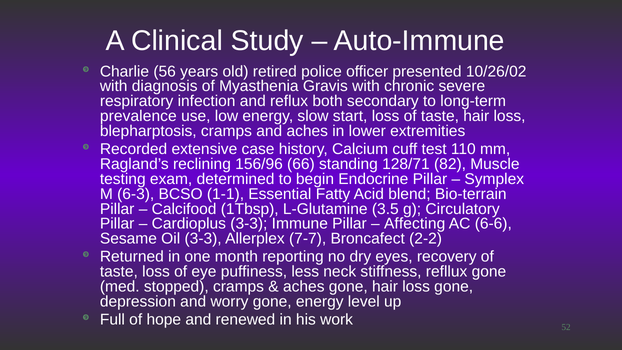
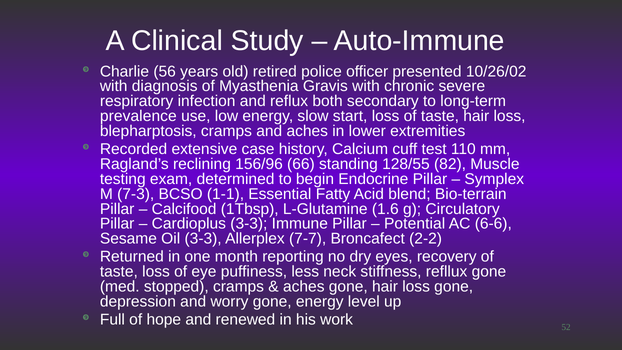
128/71: 128/71 -> 128/55 (406, 164)
6-3: 6-3 -> 7-3 (136, 194)
3.5: 3.5 -> 1.6 (385, 209)
Affecting: Affecting -> Potential (415, 224)
